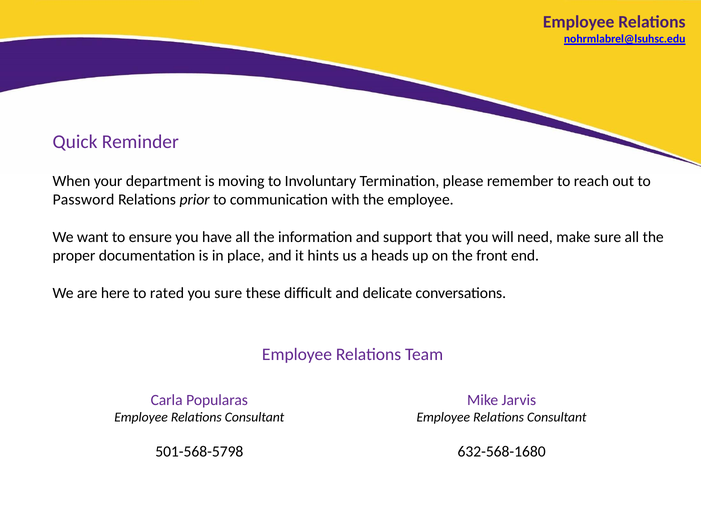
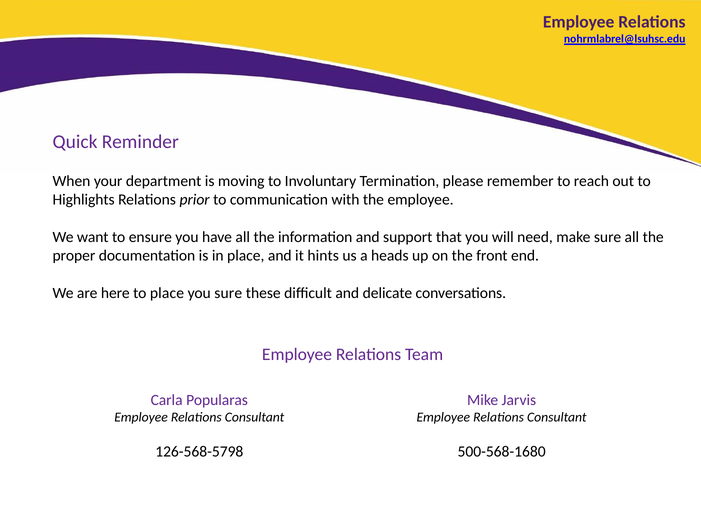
Password: Password -> Highlights (84, 200)
to rated: rated -> place (167, 293)
501-568-5798: 501-568-5798 -> 126-568-5798 (199, 451)
632-568-1680: 632-568-1680 -> 500-568-1680 (502, 451)
